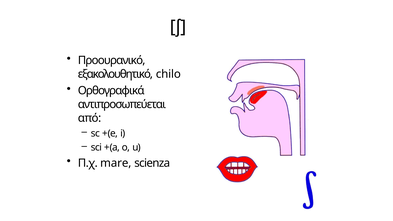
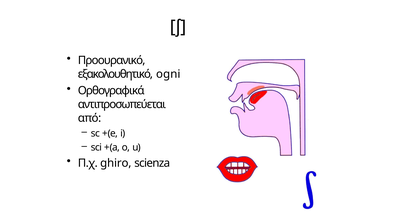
chilo: chilo -> ogni (168, 74)
mare: mare -> ghiro (116, 163)
